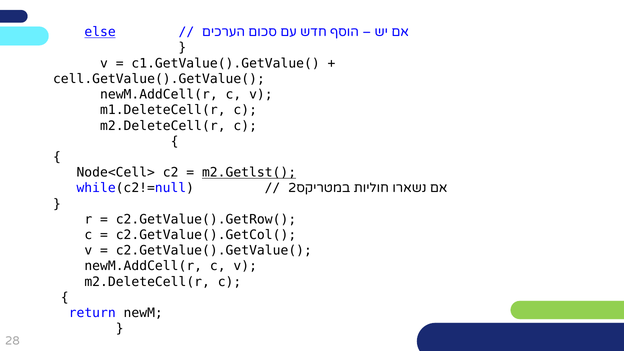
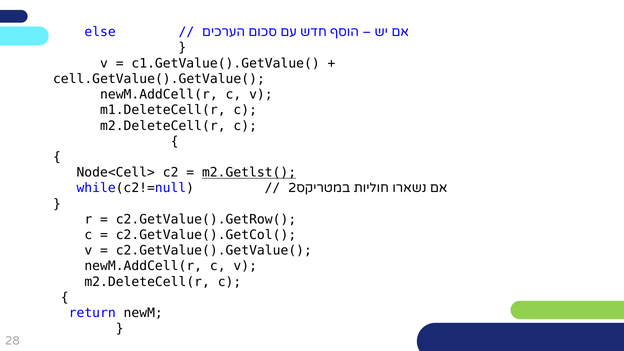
else underline: present -> none (100, 32)
